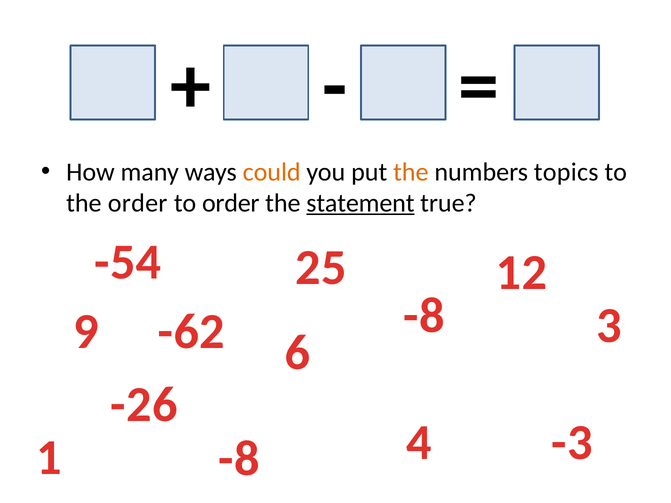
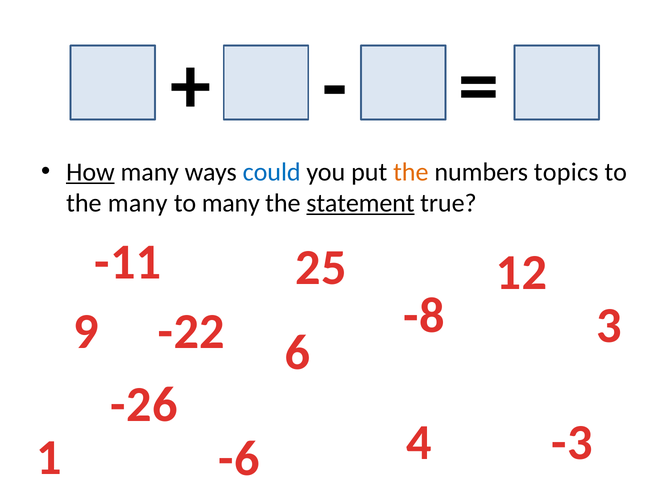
How underline: none -> present (90, 172)
could colour: orange -> blue (272, 172)
the order: order -> many (138, 203)
to order: order -> many (231, 203)
-54: -54 -> -11 (128, 262)
-62: -62 -> -22 (191, 332)
-8: -8 -> -6 (239, 459)
